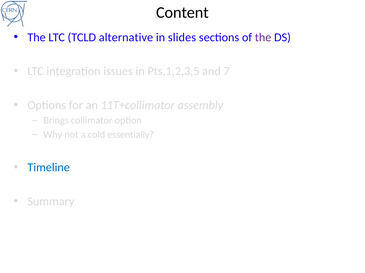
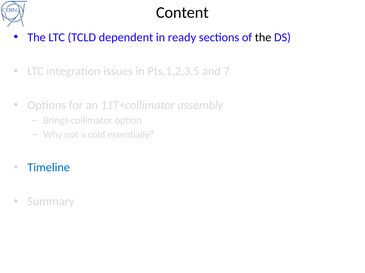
alternative: alternative -> dependent (126, 37)
slides: slides -> ready (182, 37)
the colour: purple -> black (263, 37)
